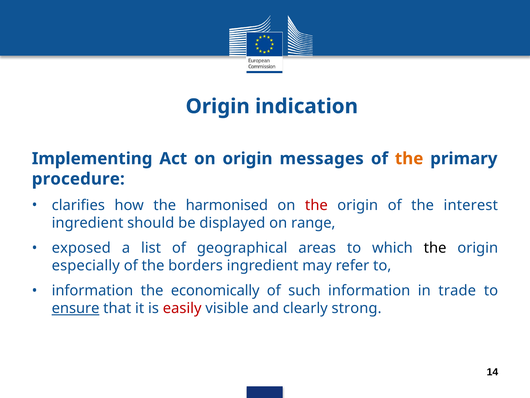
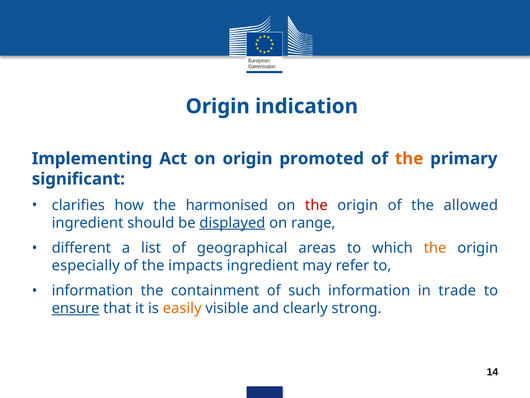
messages: messages -> promoted (322, 158)
procedure: procedure -> significant (78, 179)
interest: interest -> allowed (471, 205)
displayed underline: none -> present (232, 223)
exposed: exposed -> different (81, 248)
the colour: black -> orange (435, 248)
borders: borders -> impacts (196, 265)
economically: economically -> containment (215, 290)
easily colour: red -> orange (182, 308)
